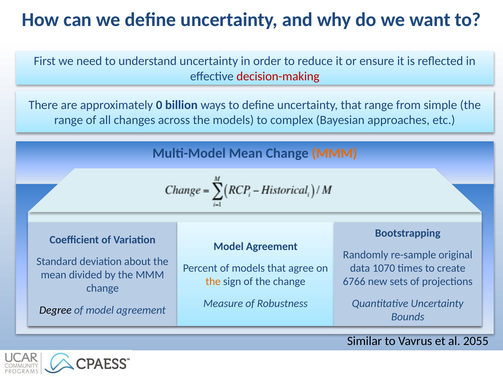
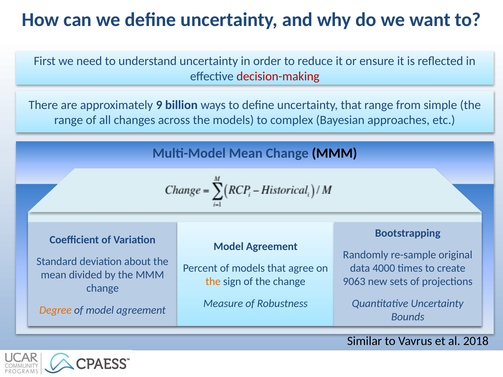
0: 0 -> 9 (159, 105)
MMM colour: orange -> black (334, 153)
1070: 1070 -> 4000 (384, 268)
6766: 6766 -> 9063 (354, 282)
Degree colour: black -> orange (55, 310)
2055: 2055 -> 2018 (476, 341)
